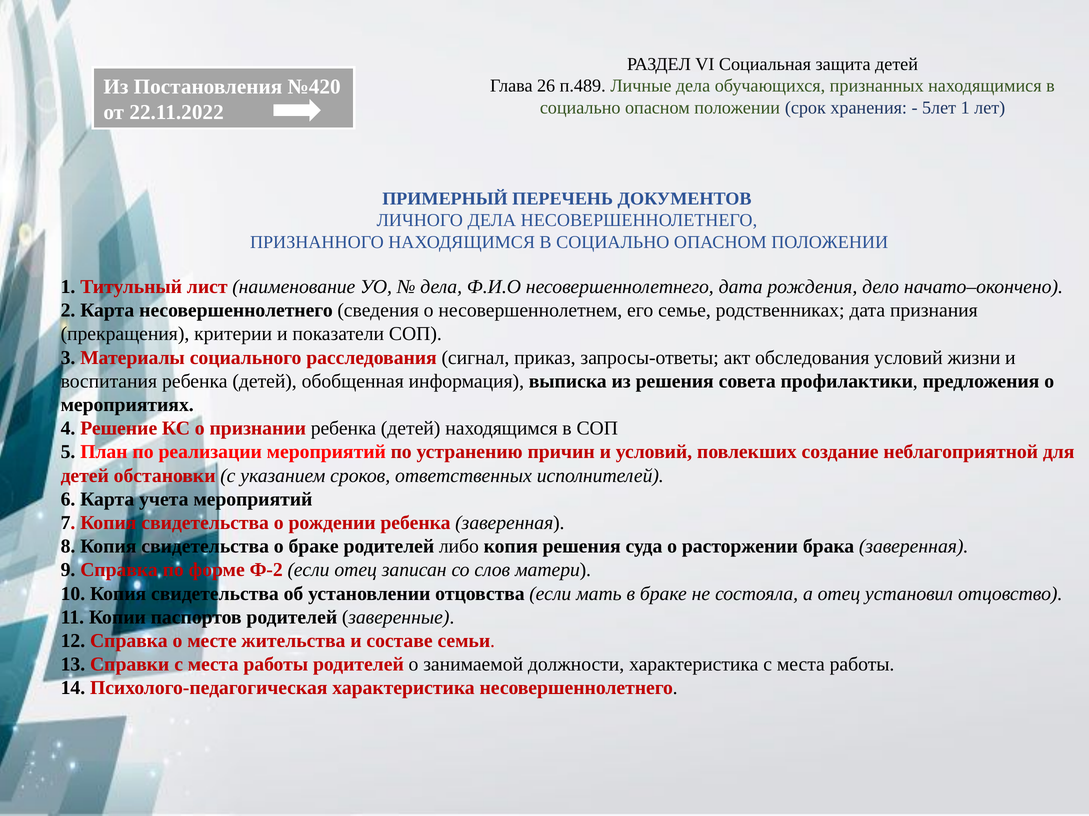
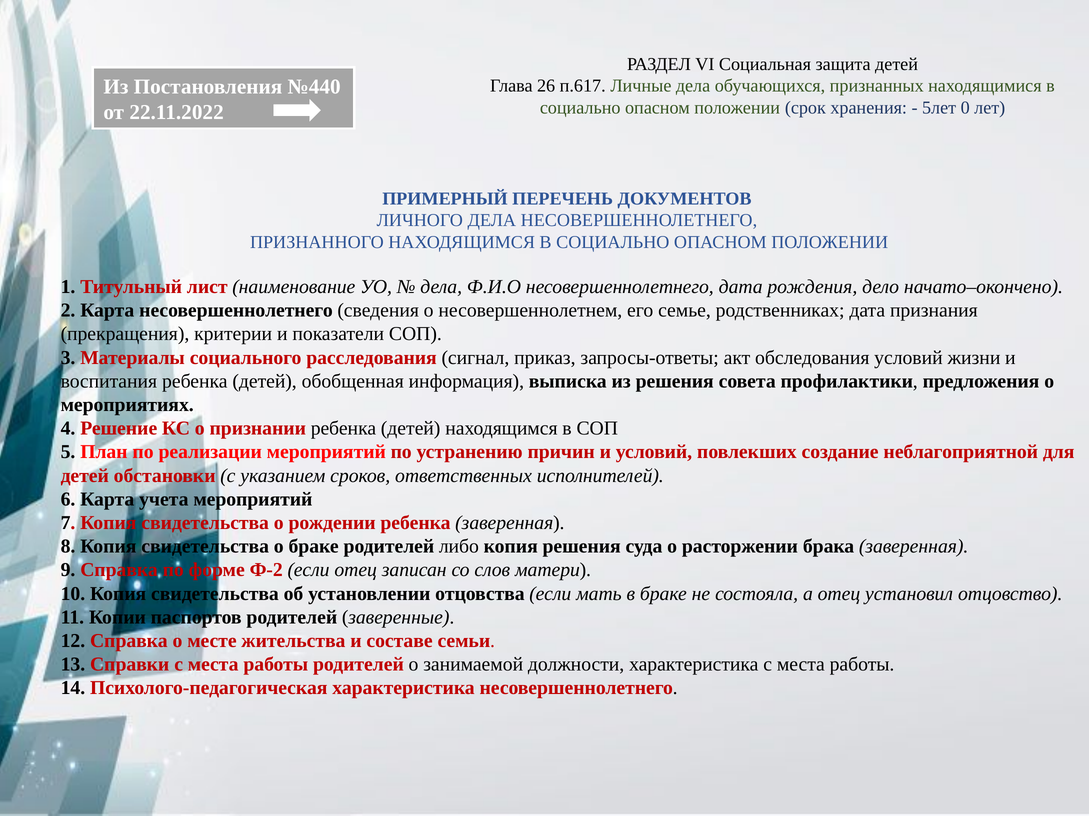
№420: №420 -> №440 (314, 87)
п.489: п.489 -> п.617 (583, 86)
5лет 1: 1 -> 0 (965, 108)
